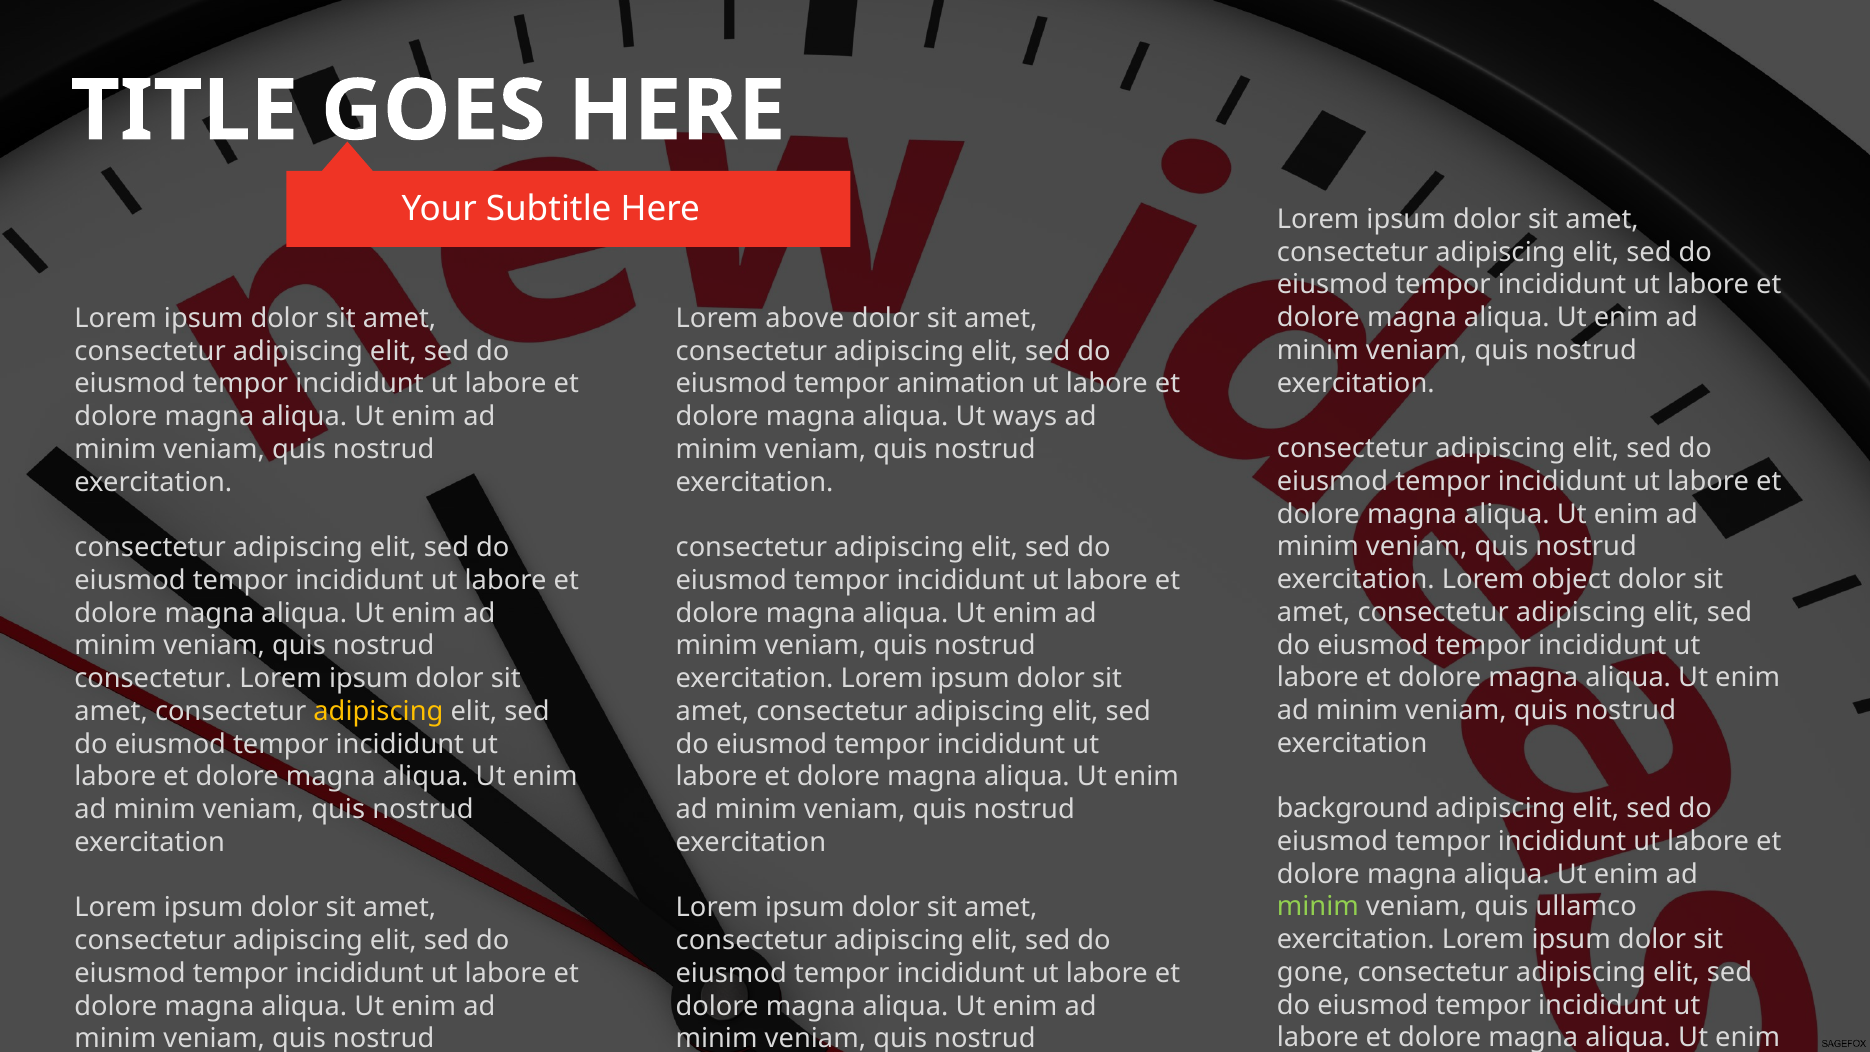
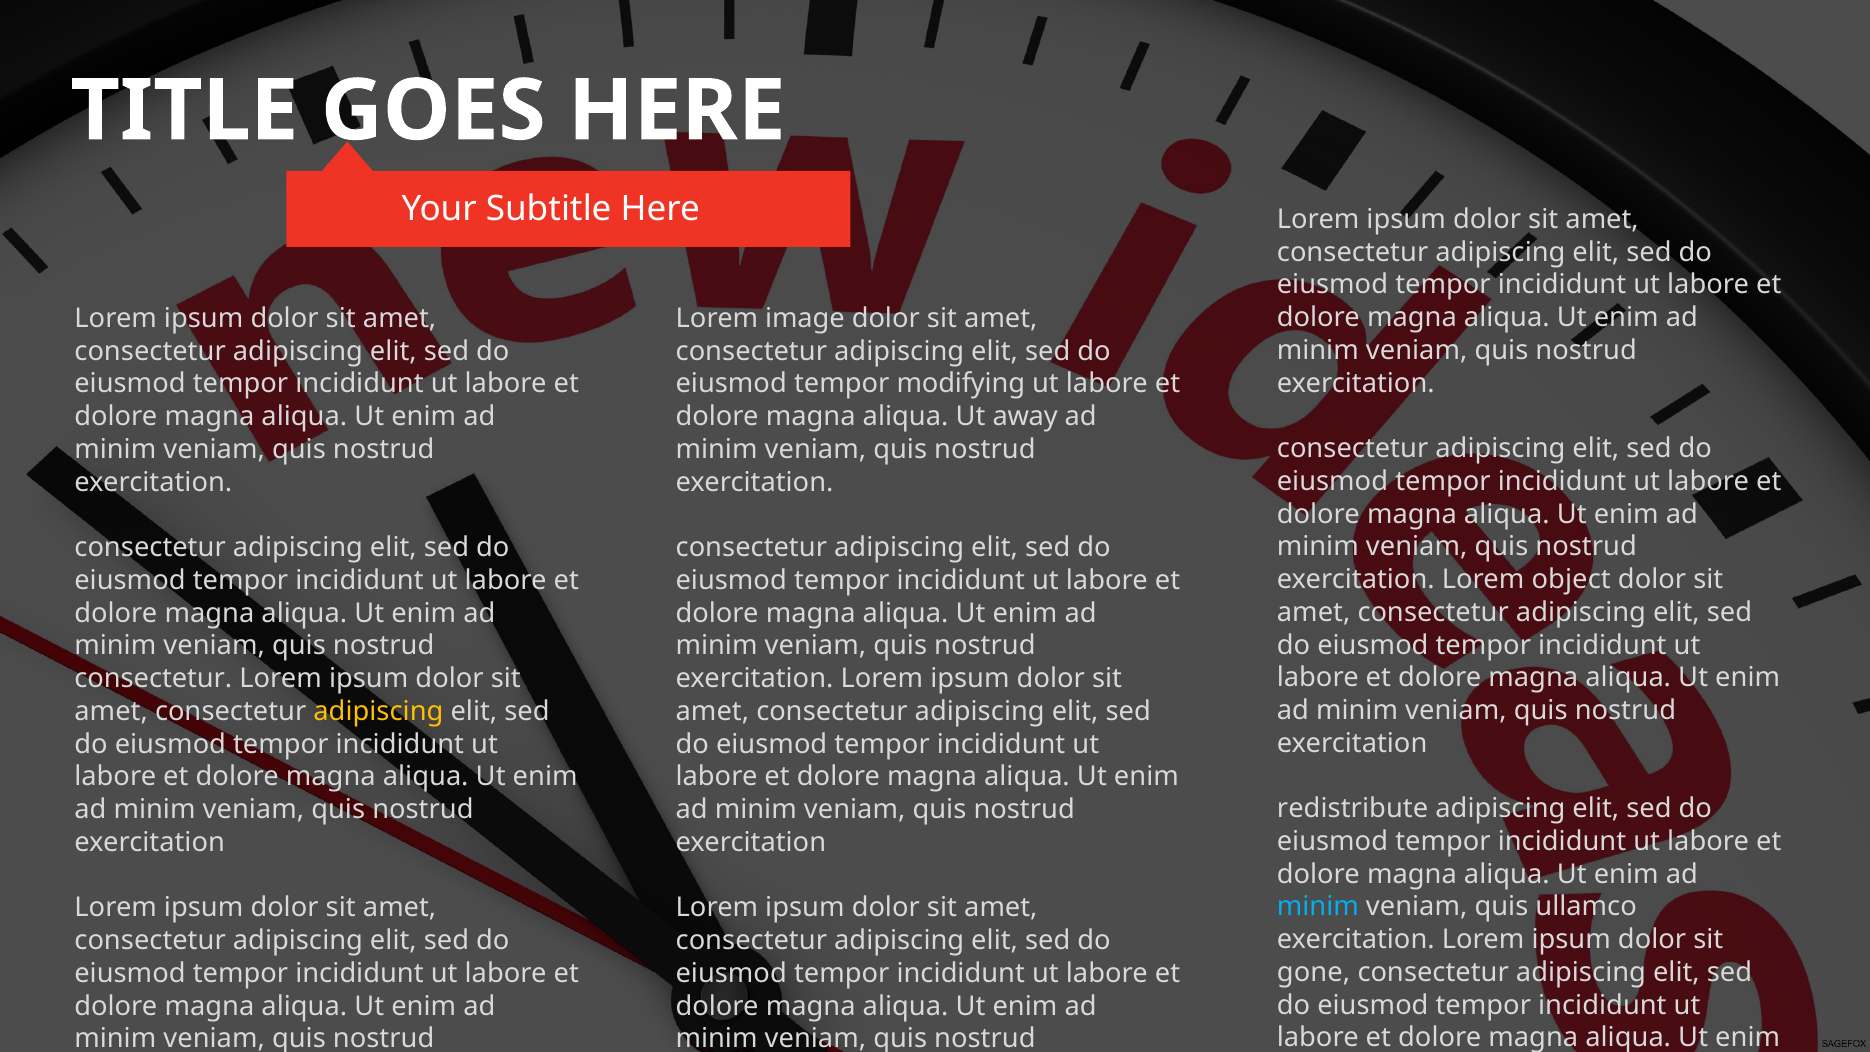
above: above -> image (805, 318)
animation: animation -> modifying (961, 384)
ways: ways -> away (1025, 417)
background: background -> redistribute (1353, 809)
minim colour: light green -> light blue (1318, 907)
